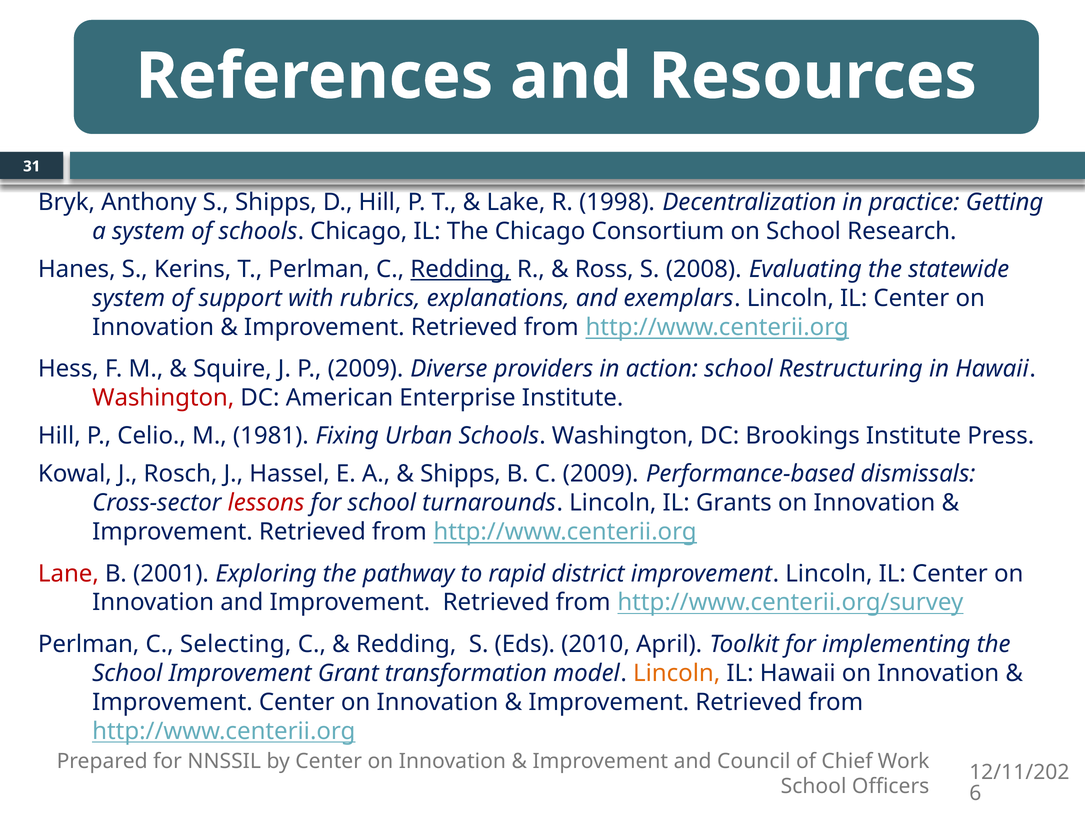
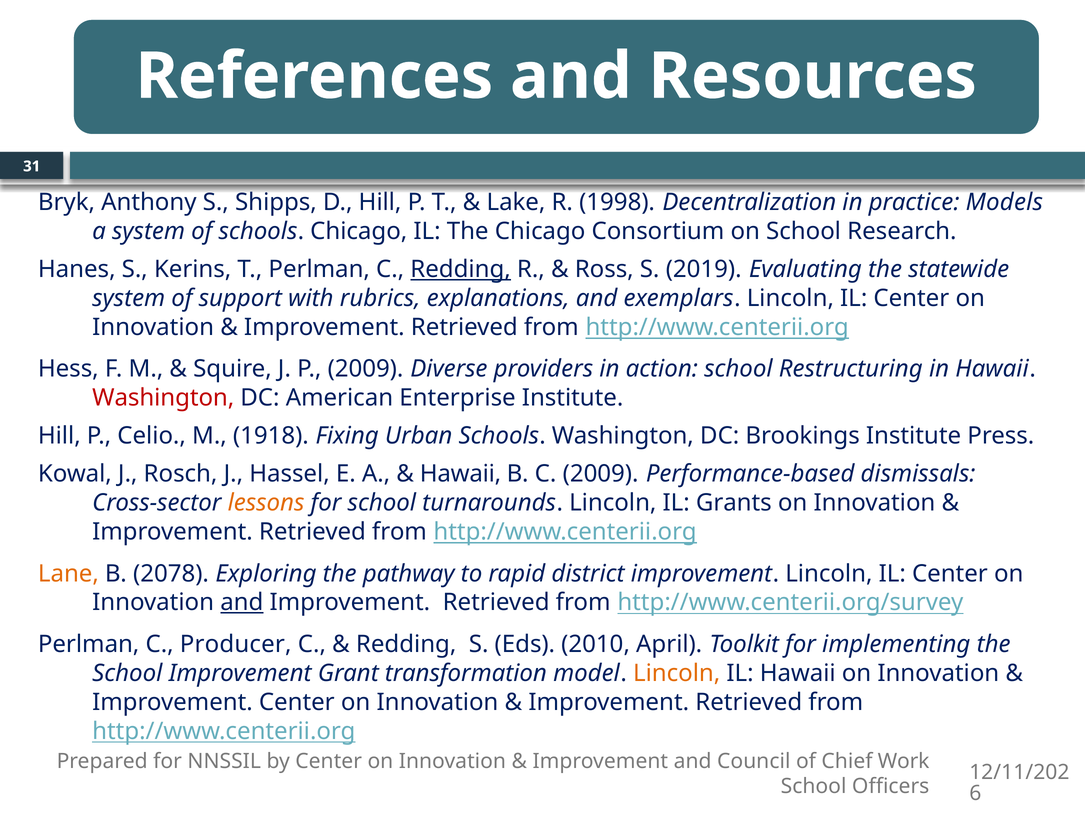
Getting: Getting -> Models (1004, 202)
2008: 2008 -> 2019 (704, 269)
1981: 1981 -> 1918 (271, 436)
Shipps: Shipps -> Hawaii (460, 474)
lessons colour: red -> orange (266, 503)
Lane colour: red -> orange (68, 573)
2001: 2001 -> 2078 (171, 573)
and underline: none -> present (242, 602)
Selecting: Selecting -> Producer (236, 644)
